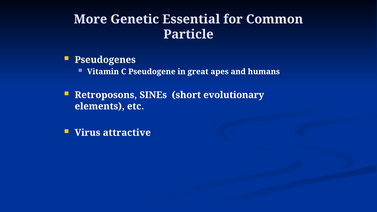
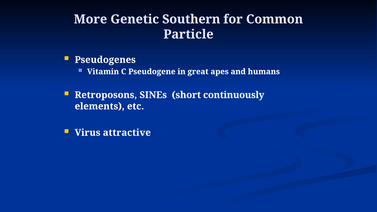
Essential: Essential -> Southern (191, 19)
evolutionary: evolutionary -> continuously (234, 95)
